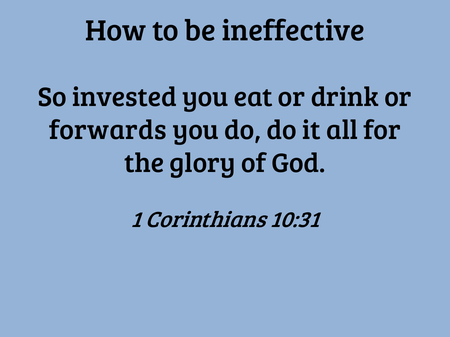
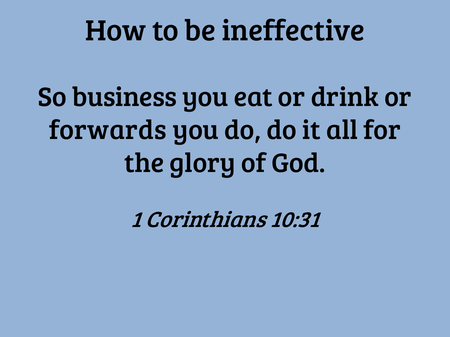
invested: invested -> business (124, 97)
